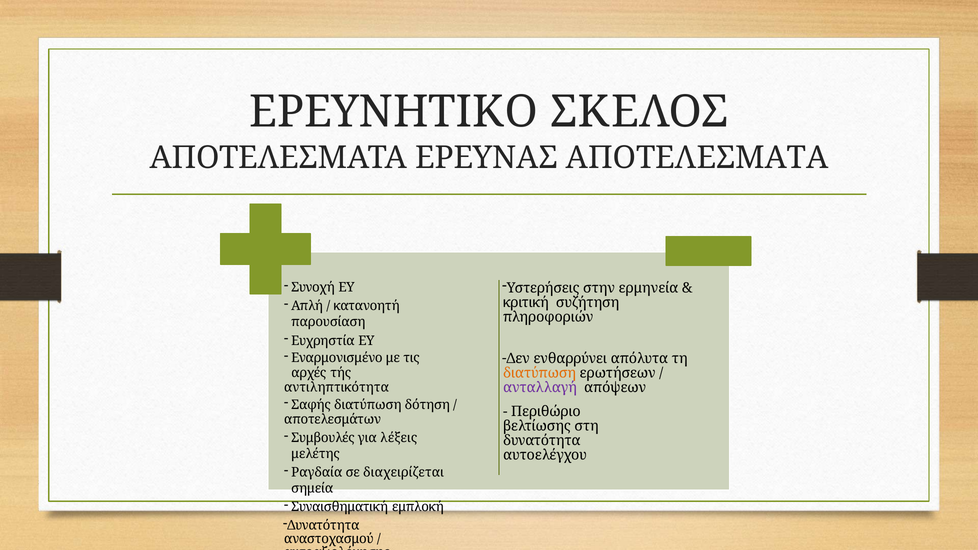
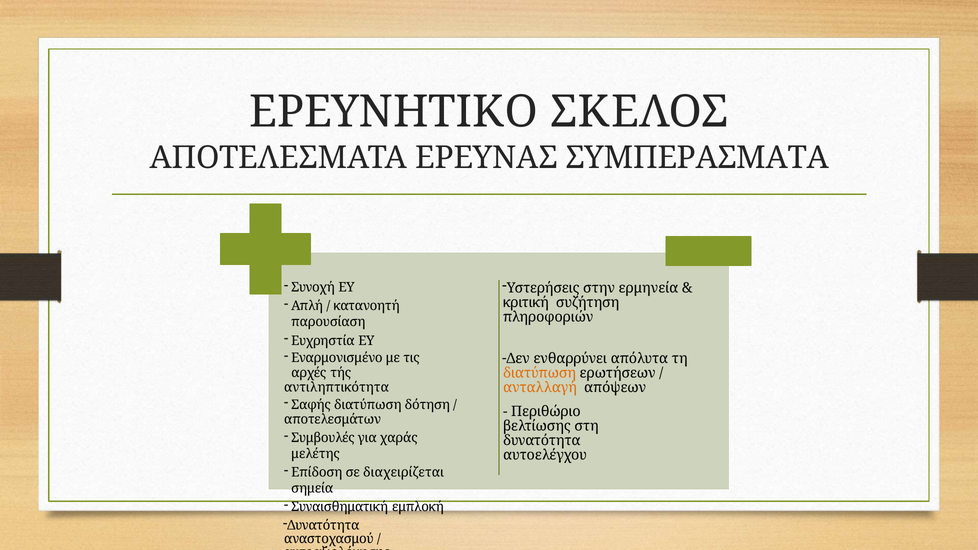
ΕΡΕΥΝΑΣ ΑΠΟΤΕΛΕΣΜΑΤΑ: ΑΠΟΤΕΛΕΣΜΑΤΑ -> ΣΥΜΠΕΡΑΣΜΑΤΑ (697, 158)
ανταλλαγή colour: purple -> orange (540, 388)
λέξεις: λέξεις -> χαράς (399, 438)
Ραγδαία: Ραγδαία -> Επίδοση (317, 473)
